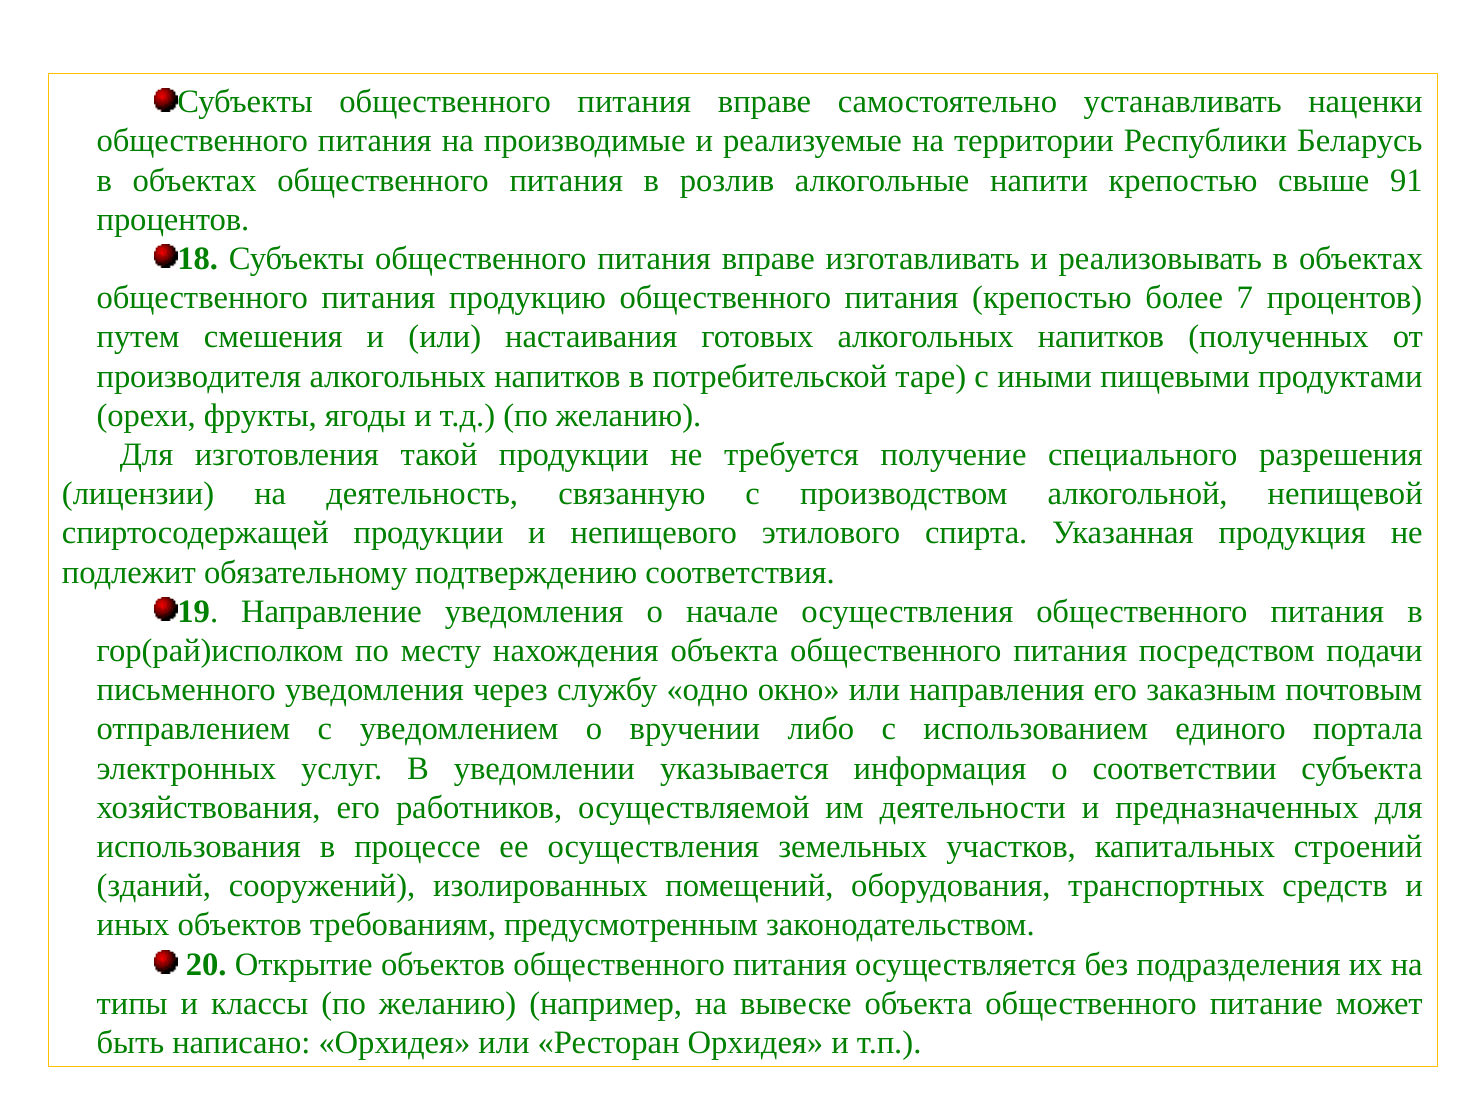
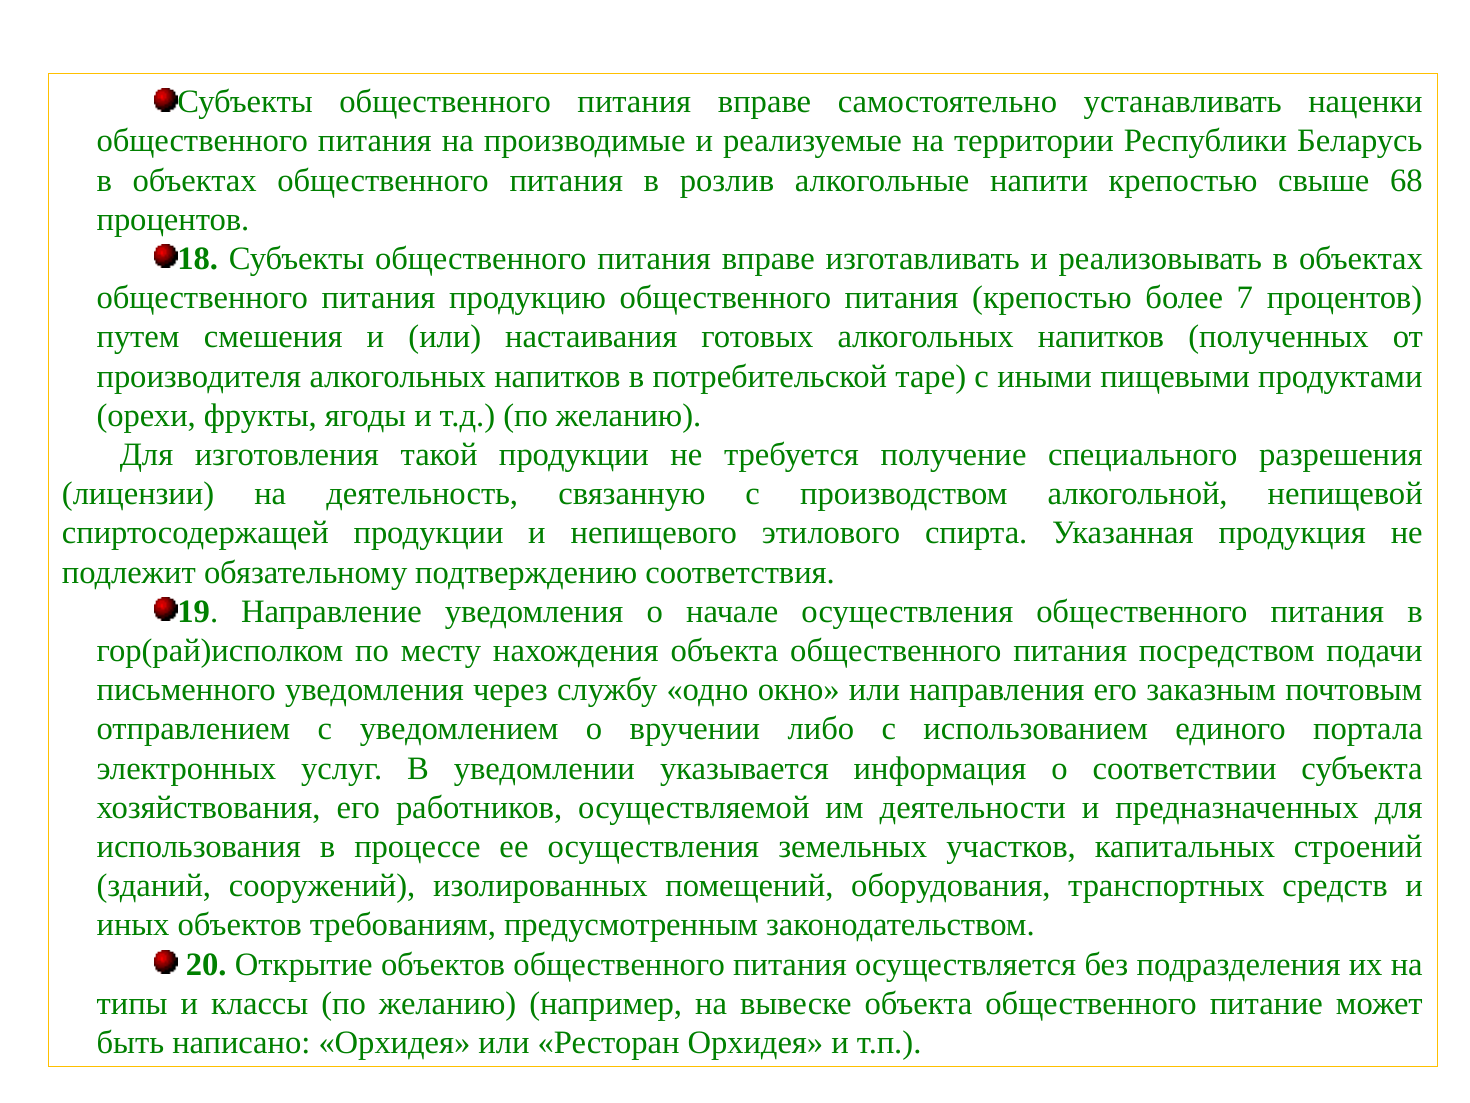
91: 91 -> 68 (1406, 180)
